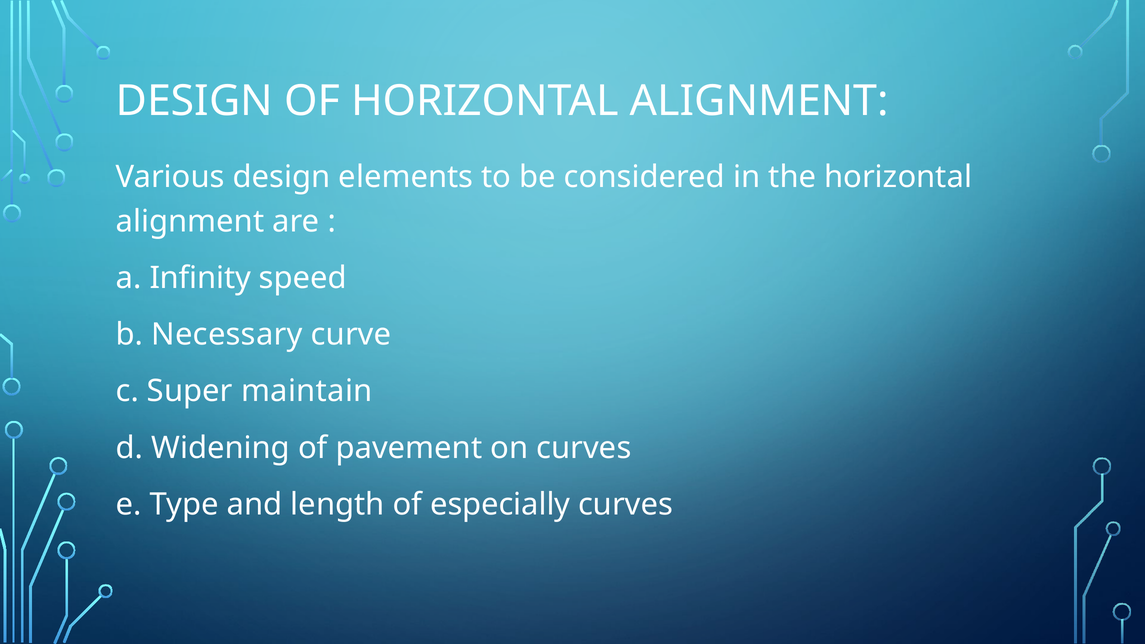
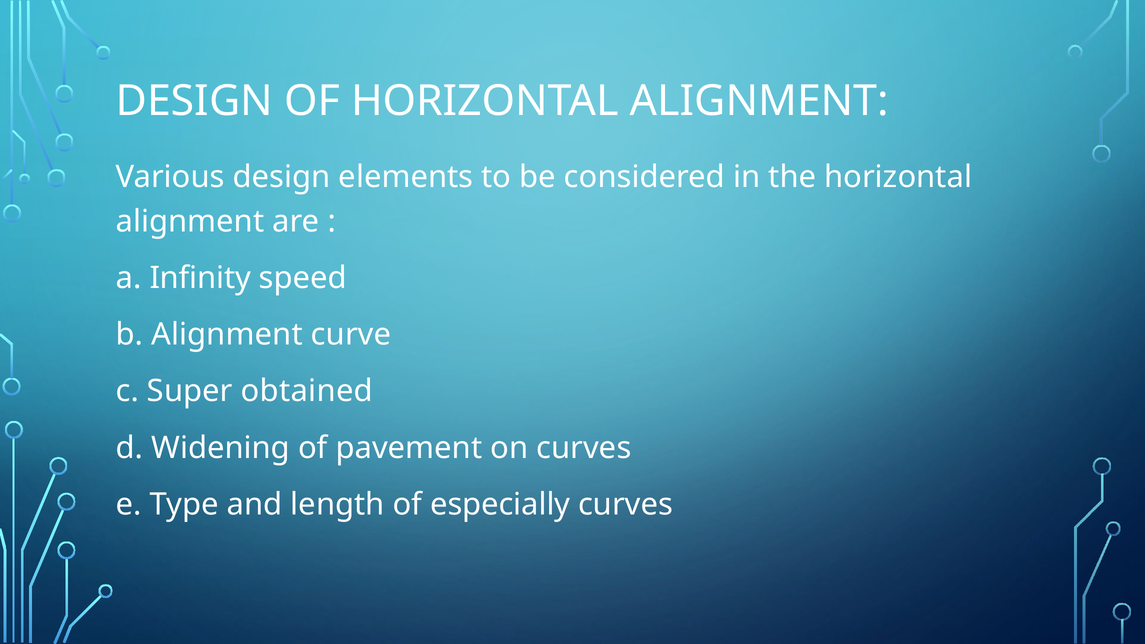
b Necessary: Necessary -> Alignment (227, 335)
maintain: maintain -> obtained (307, 391)
